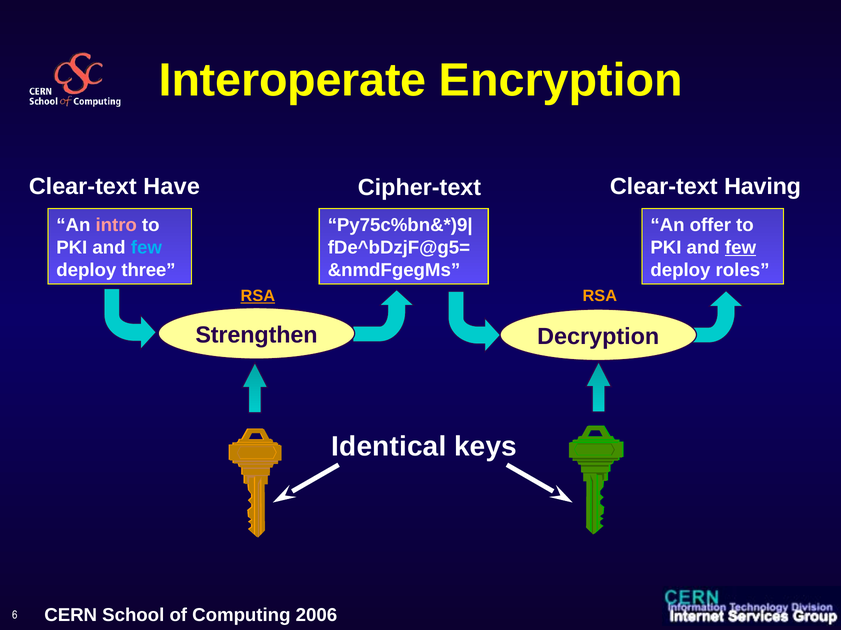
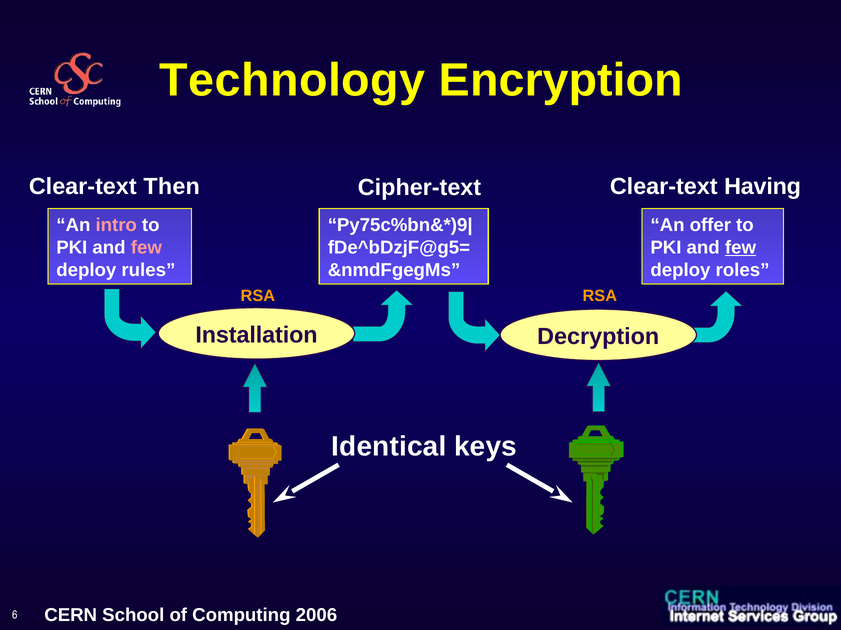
Interoperate: Interoperate -> Technology (292, 80)
Have: Have -> Then (172, 187)
few colour: light blue -> pink (146, 248)
three: three -> rules (148, 270)
RSA underline: present -> none (258, 296)
Strengthen: Strengthen -> Installation (256, 335)
